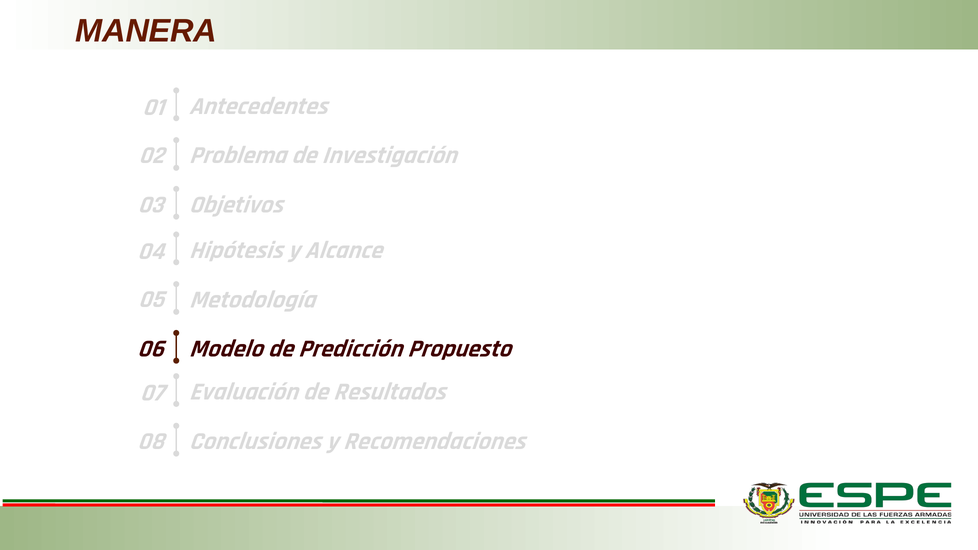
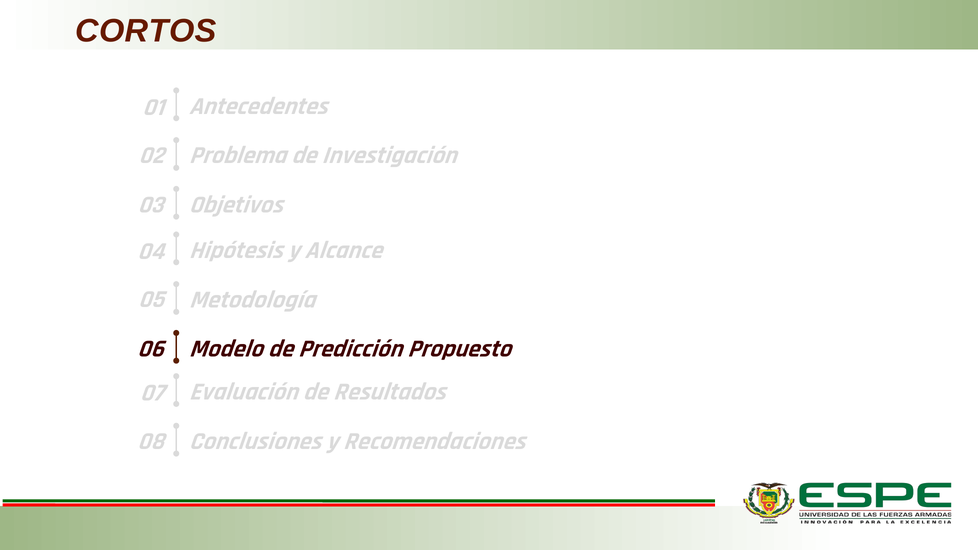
MANERA: MANERA -> CORTOS (146, 31)
